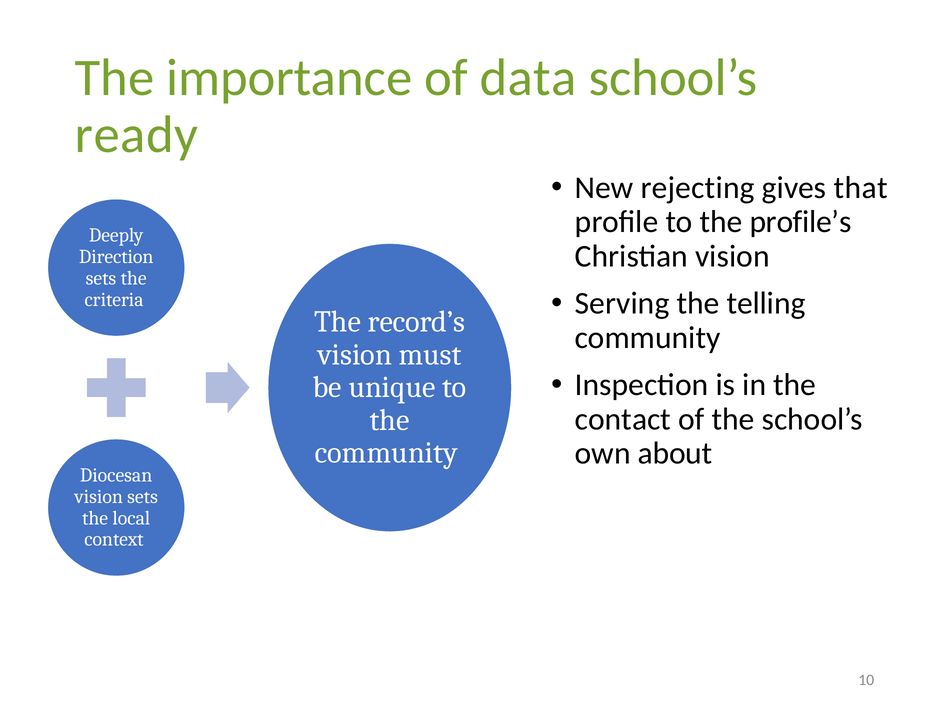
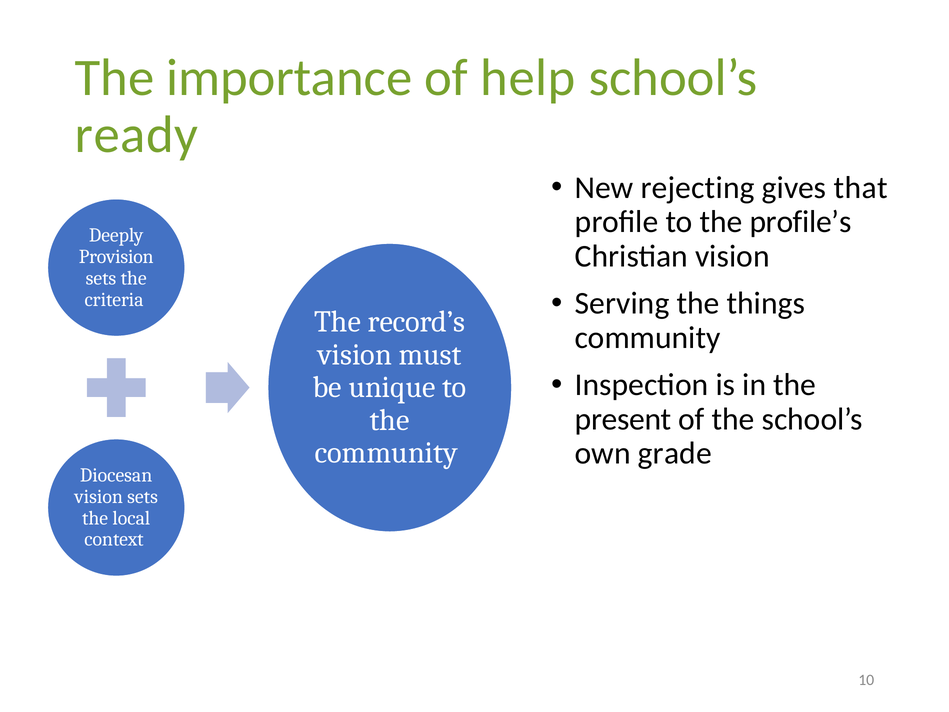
data: data -> help (528, 78)
Direction: Direction -> Provision (116, 257)
telling: telling -> things (766, 303)
contact: contact -> present (623, 419)
about: about -> grade (675, 453)
